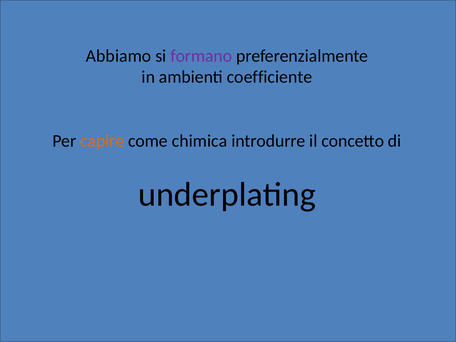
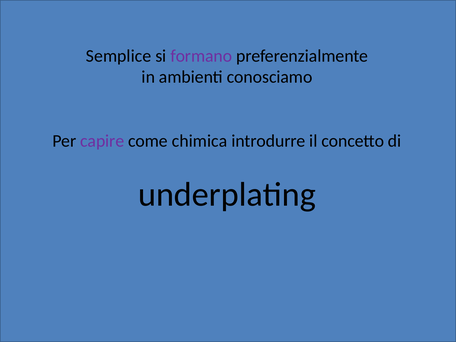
Abbiamo: Abbiamo -> Semplice (119, 56)
coefficiente: coefficiente -> conosciamo (270, 77)
capire colour: orange -> purple (102, 141)
